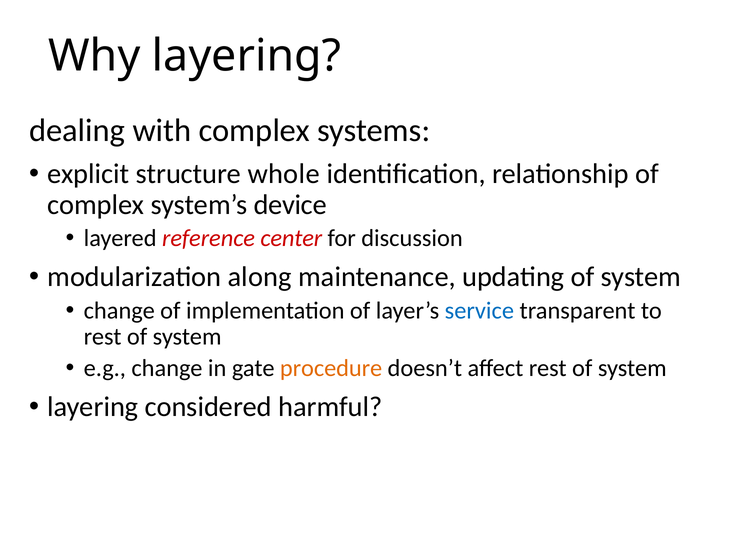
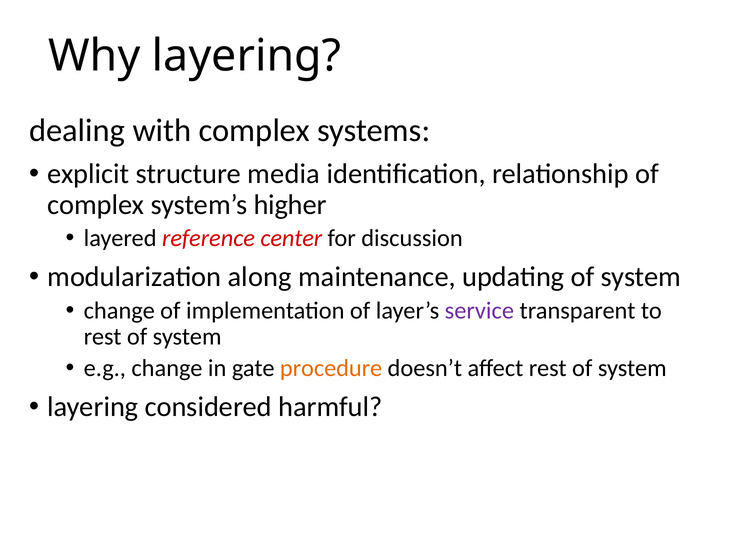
whole: whole -> media (284, 174)
device: device -> higher (290, 205)
service colour: blue -> purple (479, 311)
